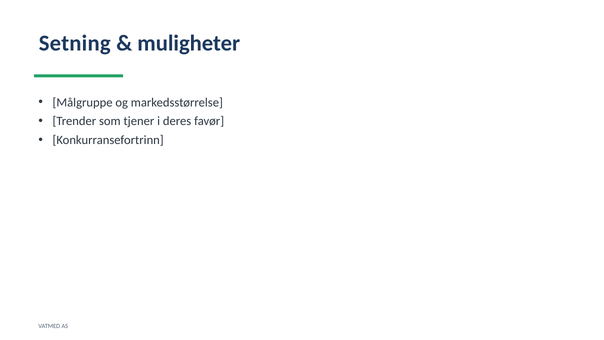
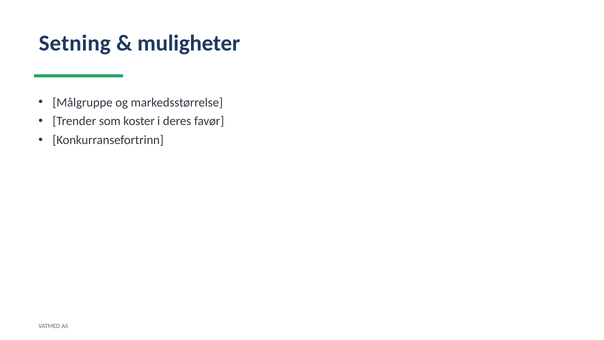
tjener: tjener -> koster (139, 121)
